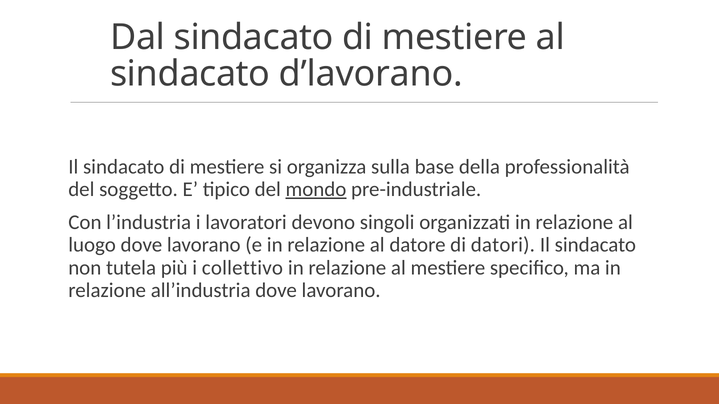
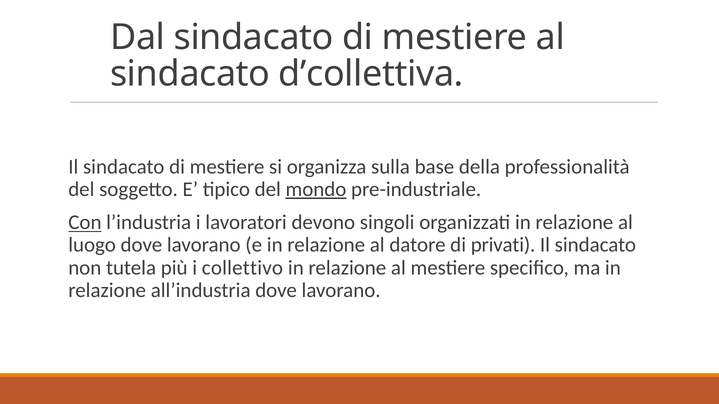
d’lavorano: d’lavorano -> d’collettiva (371, 74)
Con underline: none -> present (85, 223)
datori: datori -> privati (503, 245)
